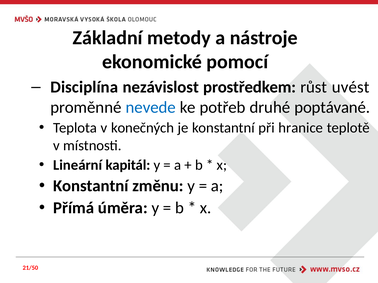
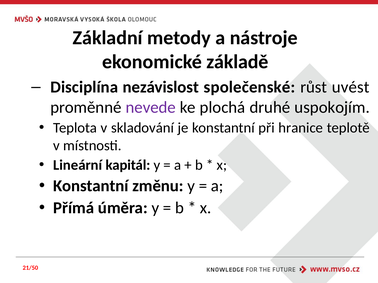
pomocí: pomocí -> základě (237, 62)
prostředkem: prostředkem -> společenské (249, 87)
nevede colour: blue -> purple (151, 107)
potřeb: potřeb -> plochá (222, 107)
poptávané: poptávané -> uspokojím (332, 107)
konečných: konečných -> skladování (142, 128)
